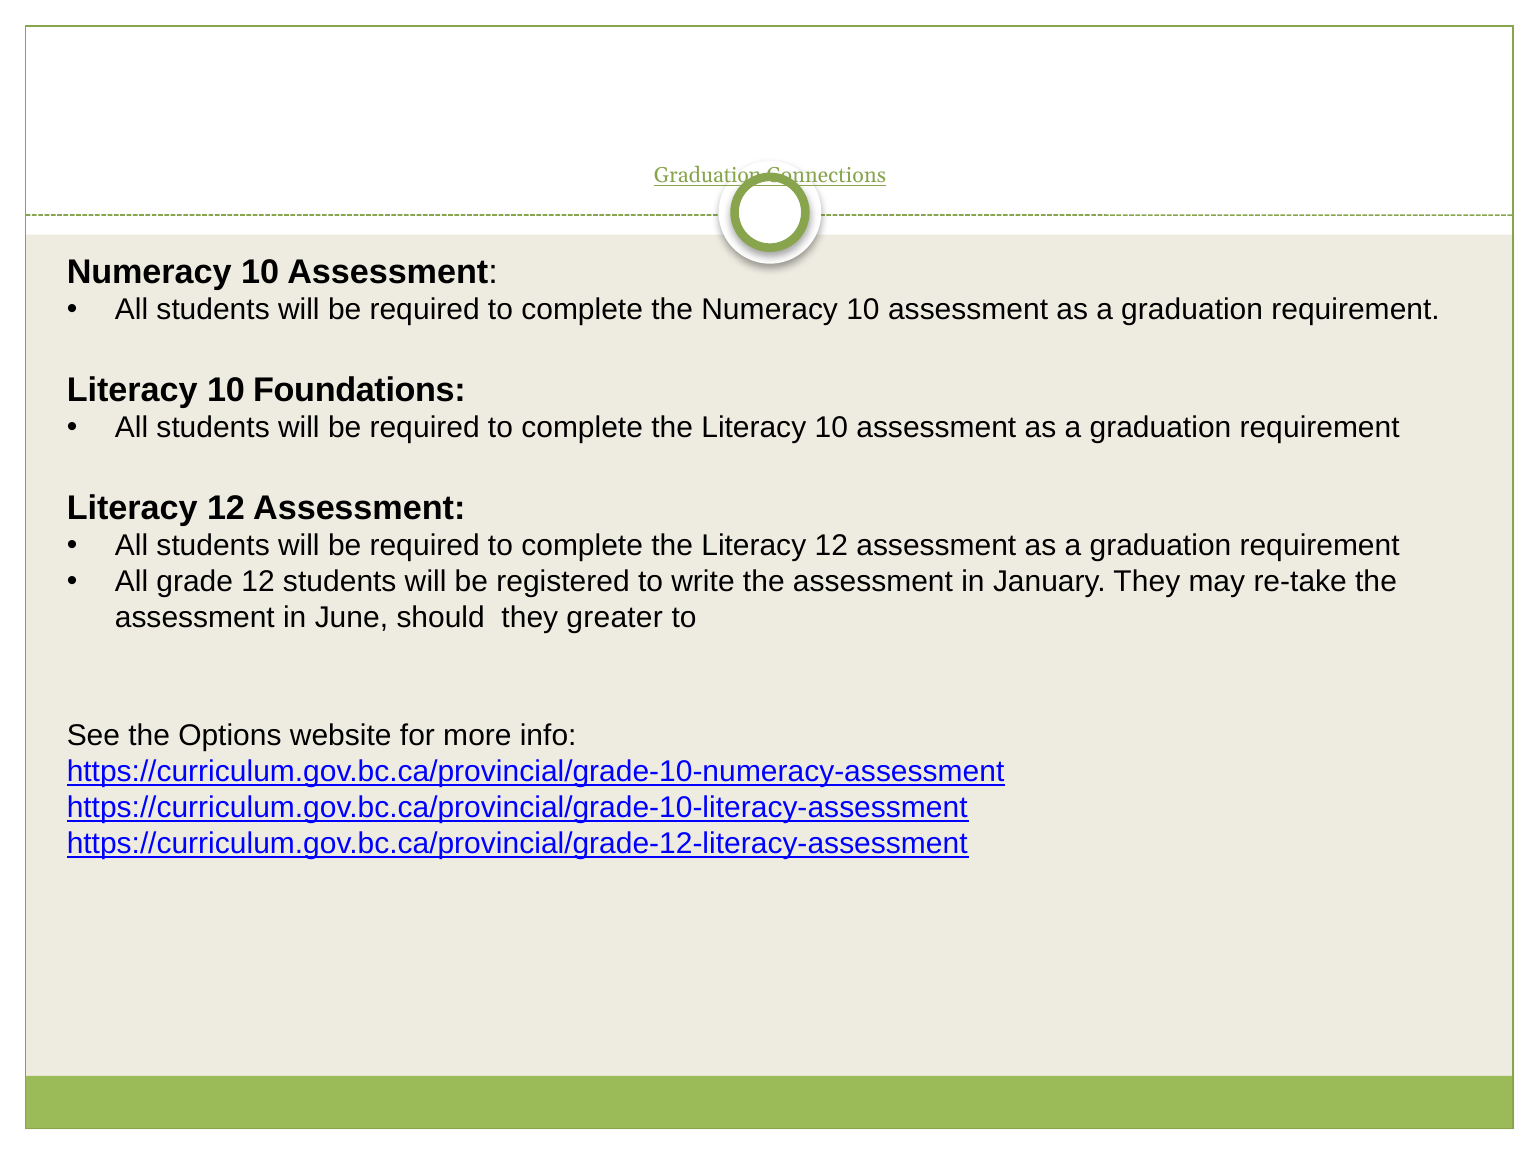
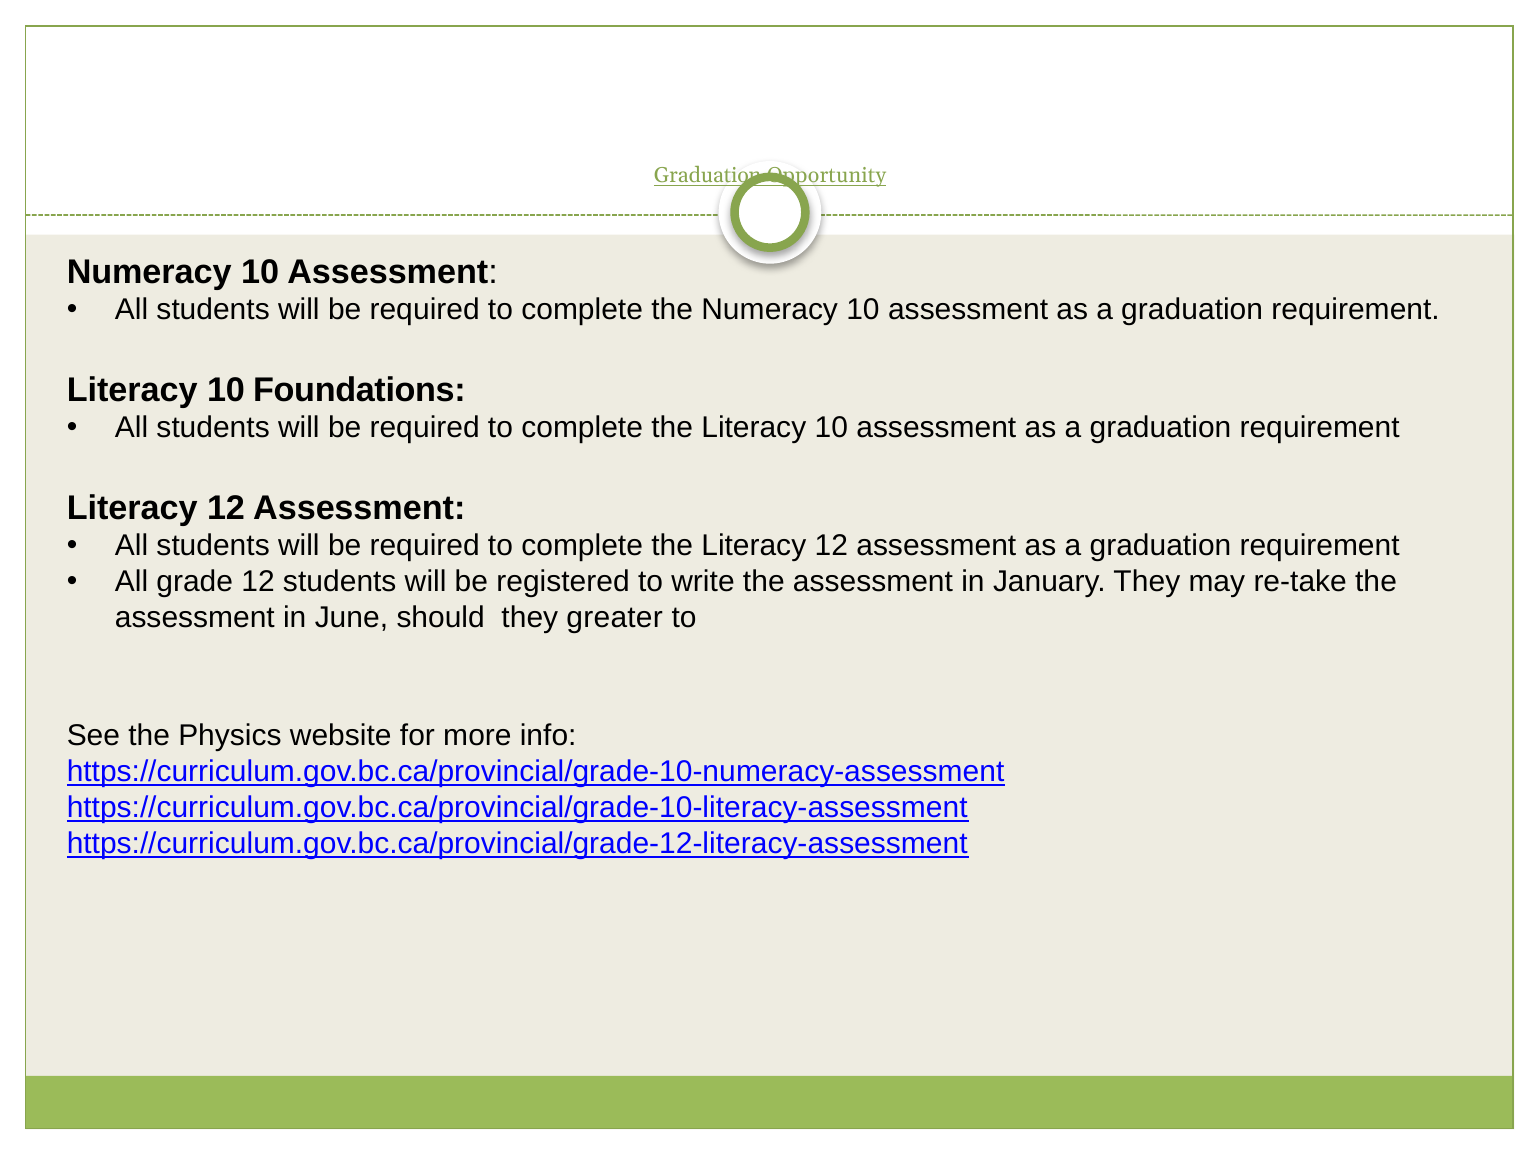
Connections: Connections -> Opportunity (826, 176)
Options: Options -> Physics (230, 736)
